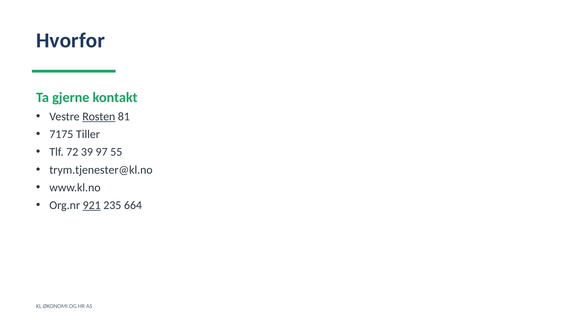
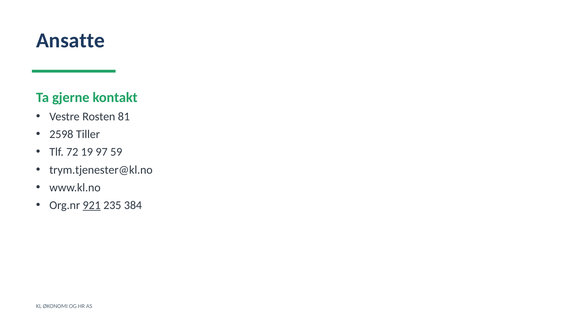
Hvorfor: Hvorfor -> Ansatte (71, 40)
Rosten underline: present -> none (99, 117)
7175: 7175 -> 2598 (61, 134)
39: 39 -> 19 (87, 152)
55: 55 -> 59 (116, 152)
664: 664 -> 384 (133, 205)
